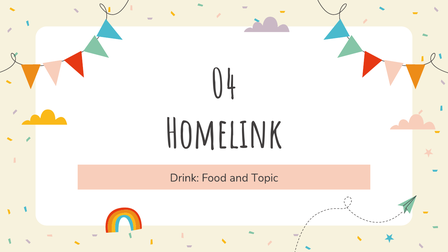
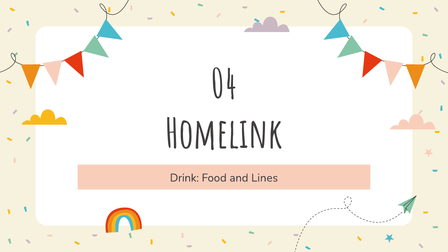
Topic: Topic -> Lines (265, 178)
